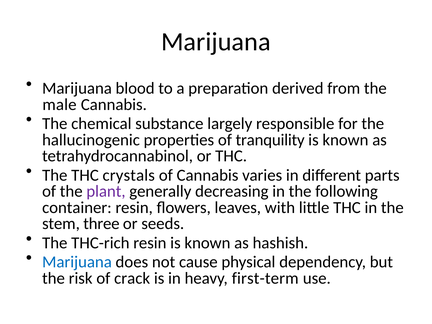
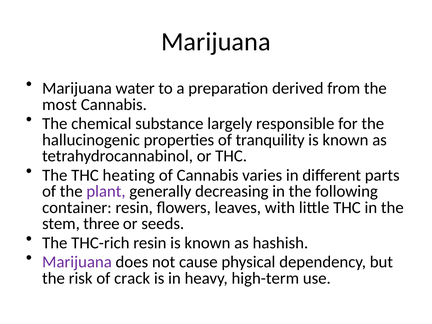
blood: blood -> water (135, 88)
male: male -> most (60, 104)
crystals: crystals -> heating (129, 175)
Marijuana colour: blue -> purple (77, 262)
first-term: first-term -> high-term (265, 278)
